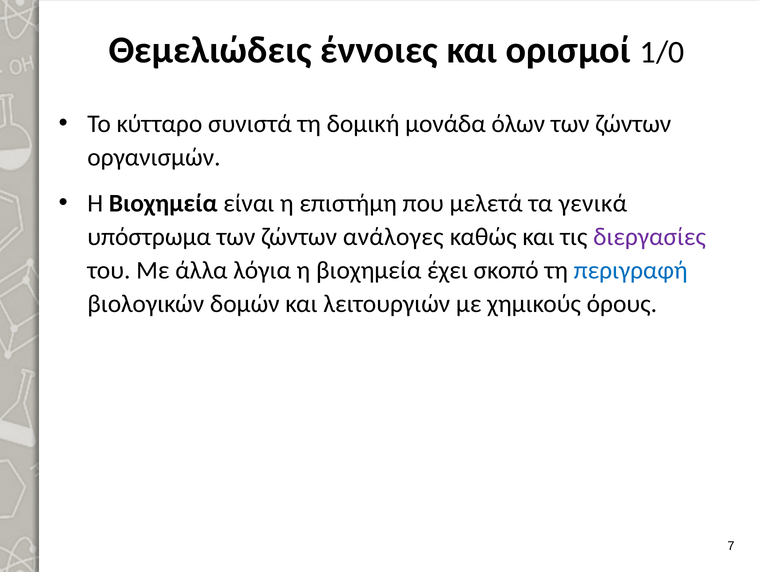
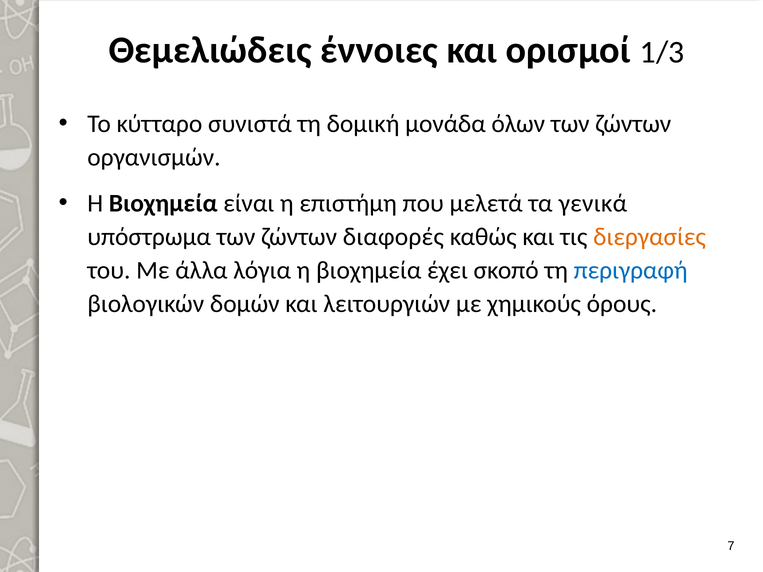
1/0: 1/0 -> 1/3 (662, 52)
ανάλογες: ανάλογες -> διαφορές (393, 237)
διεργασίες colour: purple -> orange (650, 237)
